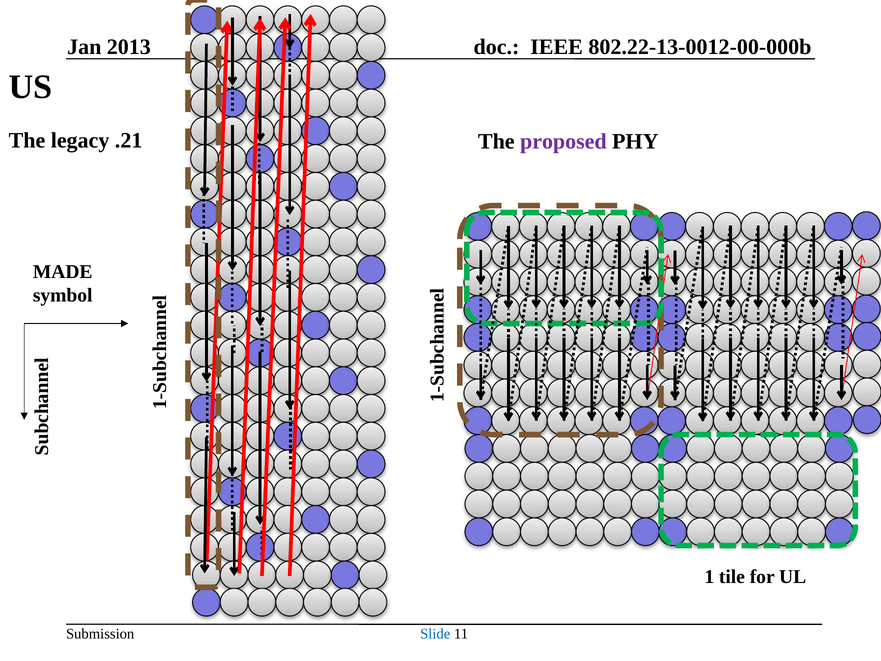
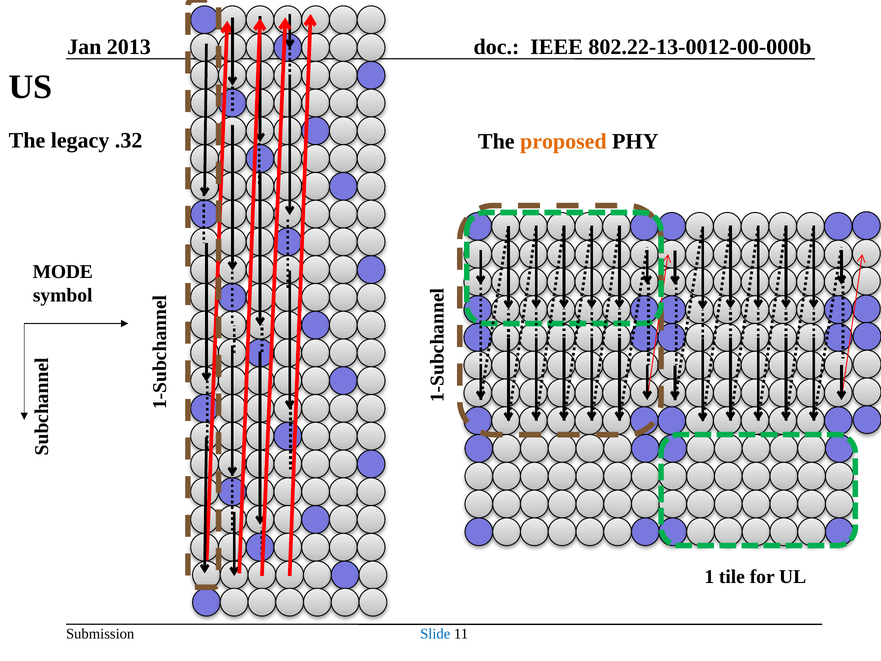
.21: .21 -> .32 (129, 141)
proposed colour: purple -> orange (563, 141)
MADE: MADE -> MODE (63, 271)
